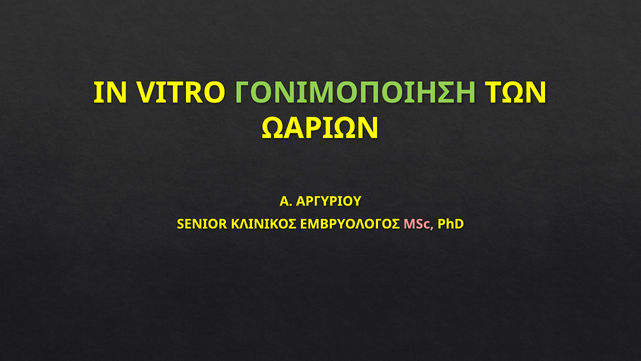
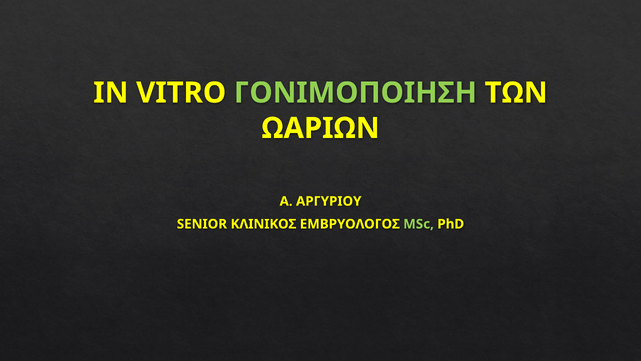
MSc colour: pink -> light green (419, 224)
